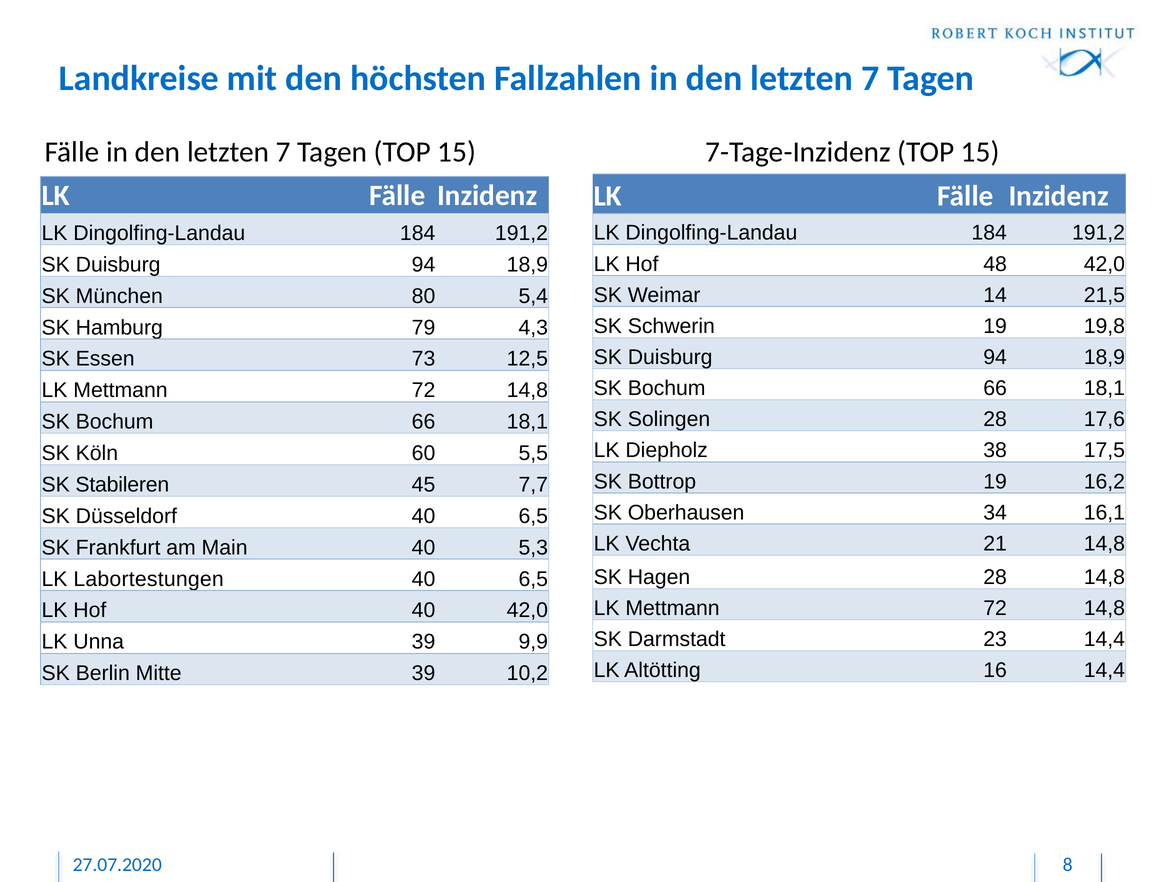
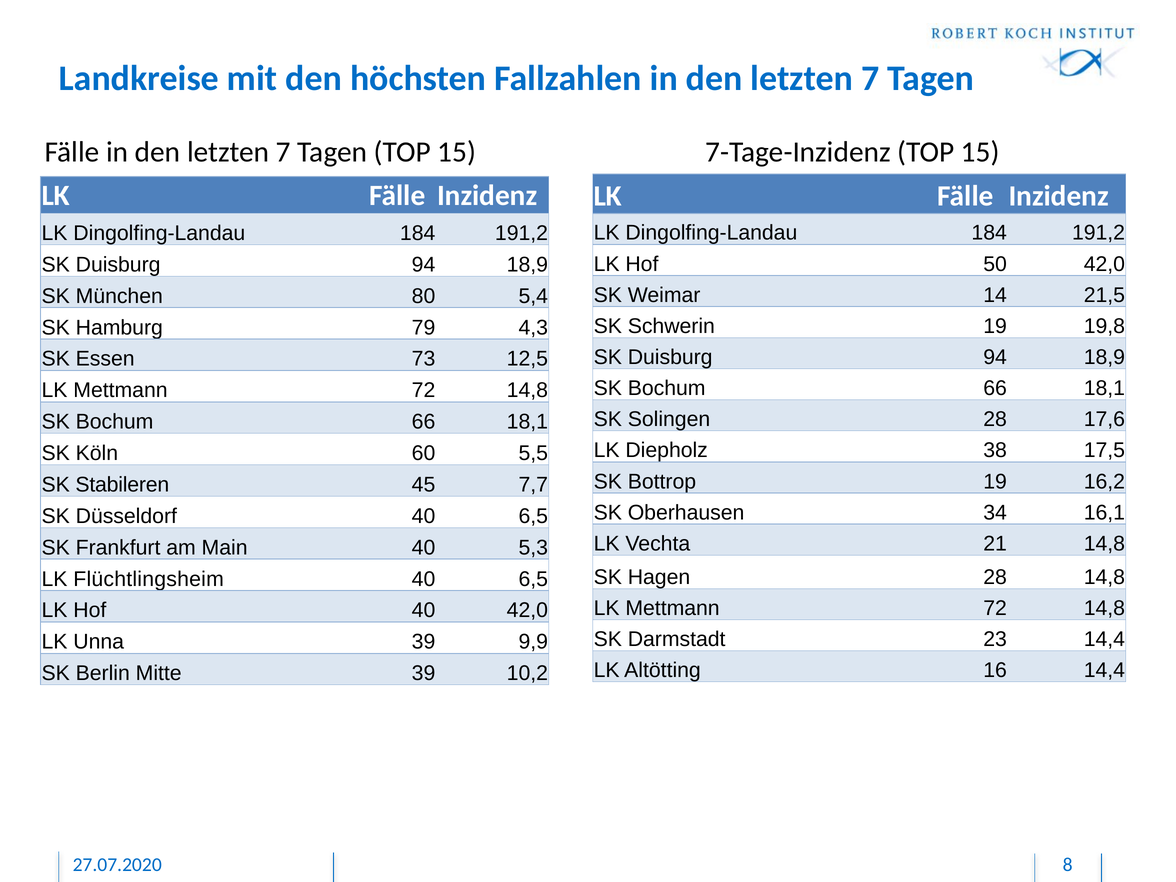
48: 48 -> 50 (995, 264)
Labortestungen: Labortestungen -> Flüchtlingsheim (149, 579)
